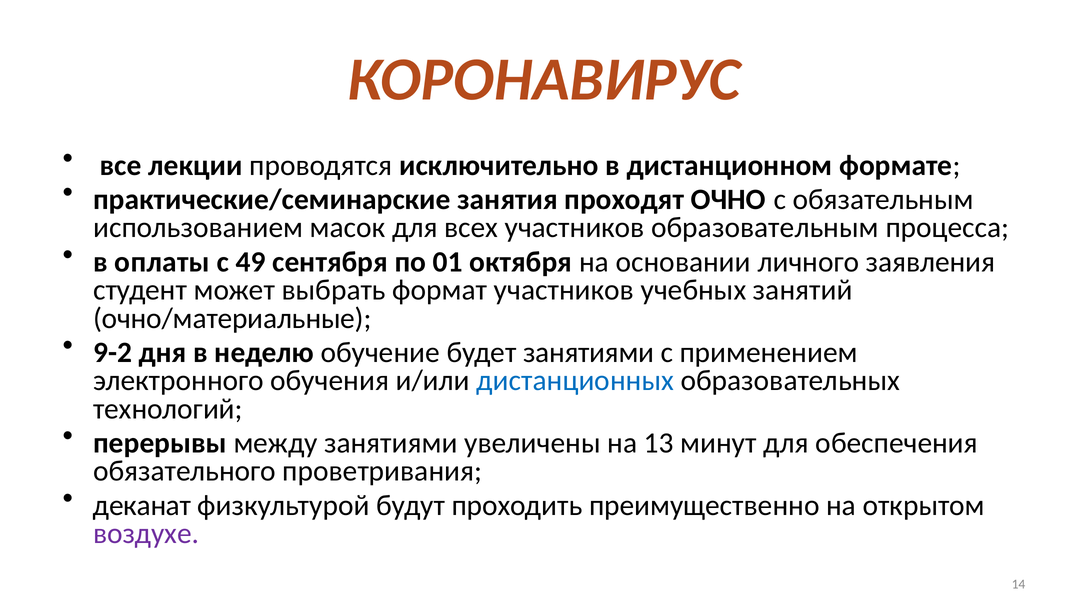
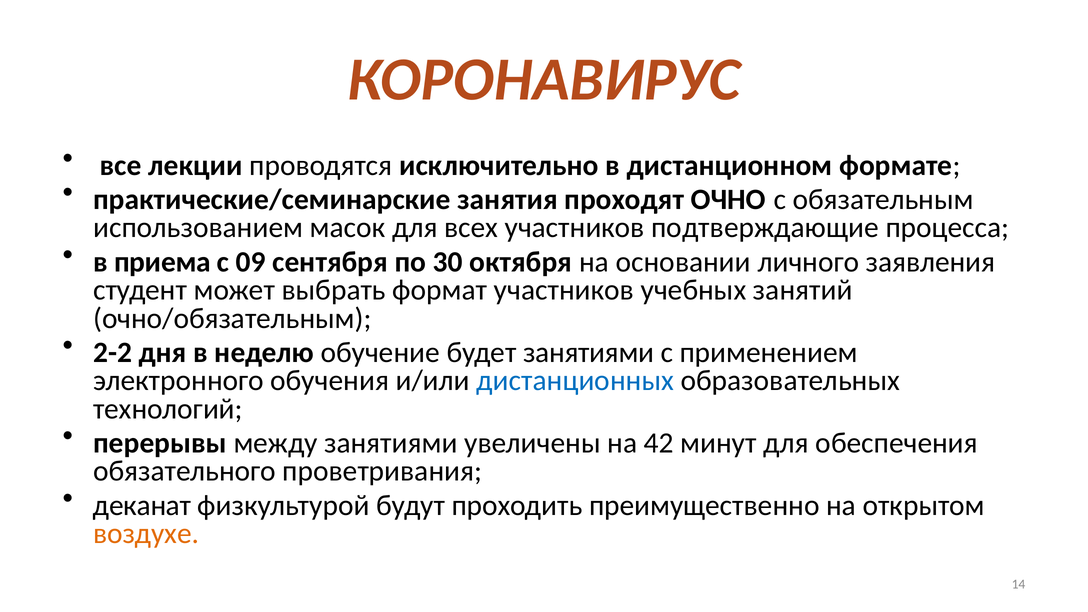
образовательным: образовательным -> подтверждающие (765, 228)
оплаты: оплаты -> приема (162, 262)
49: 49 -> 09 (251, 262)
01: 01 -> 30 (448, 262)
очно/материальные: очно/материальные -> очно/обязательным (232, 318)
9-2: 9-2 -> 2-2 (113, 352)
13: 13 -> 42 (659, 443)
воздухе colour: purple -> orange (146, 534)
